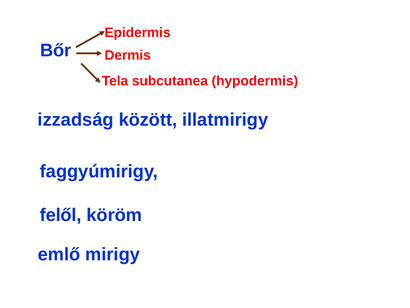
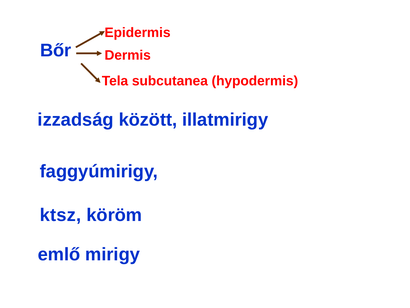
felől: felől -> ktsz (61, 215)
